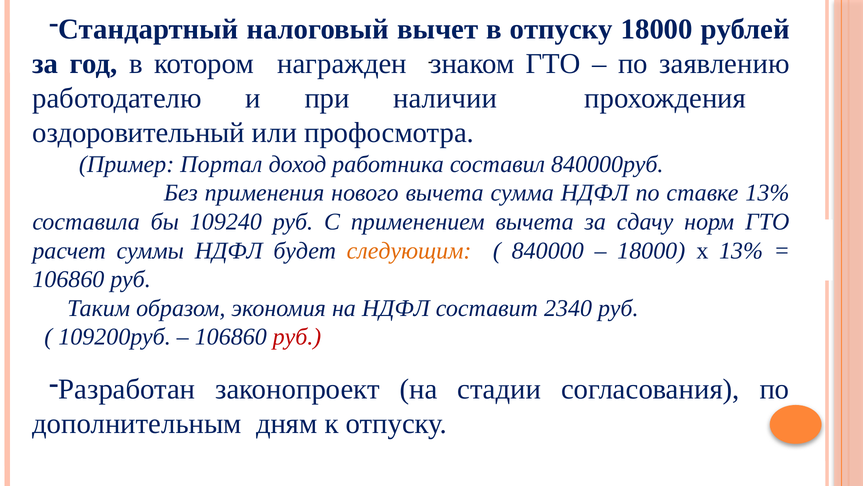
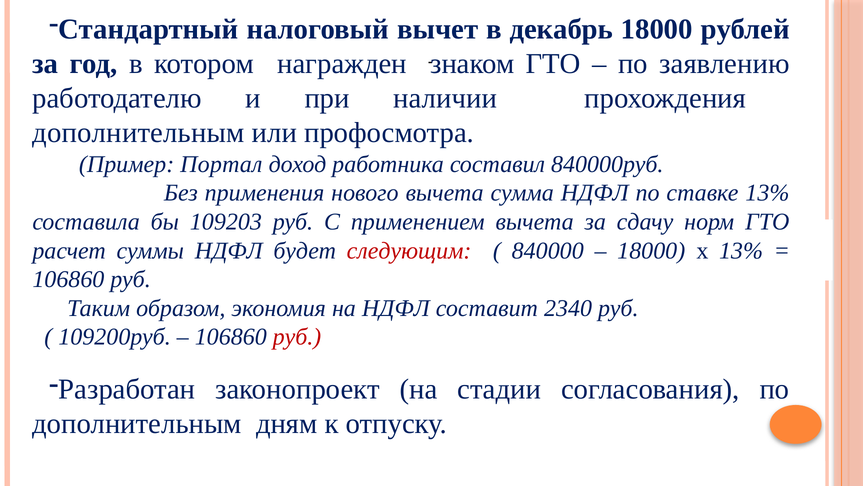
в отпуску: отпуску -> декабрь (561, 29)
оздоровительный: оздоровительный -> дополнительным (138, 133)
109240: 109240 -> 109203 (226, 222)
следующим colour: orange -> red (409, 250)
